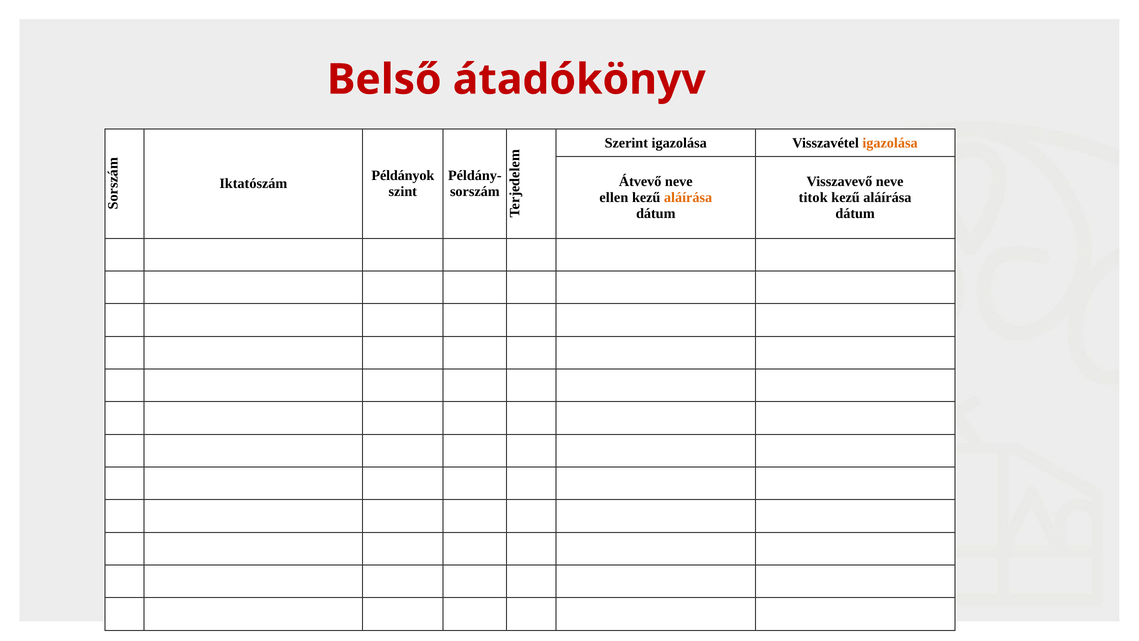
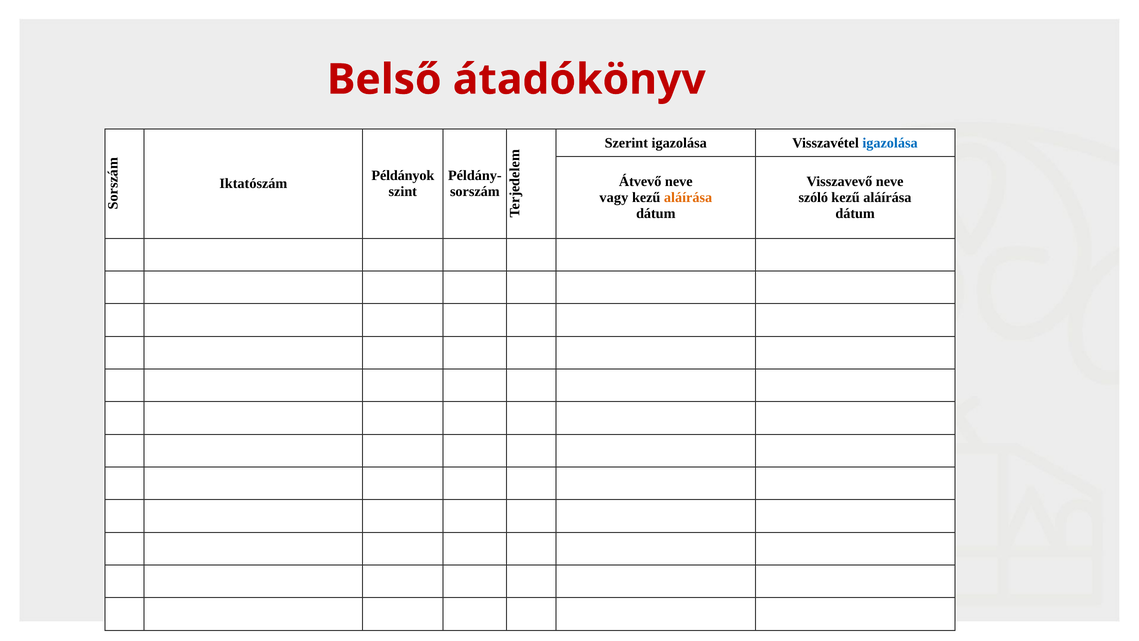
igazolása colour: orange -> blue (890, 143)
ellen: ellen -> vagy (614, 197)
titok: titok -> szóló (813, 197)
